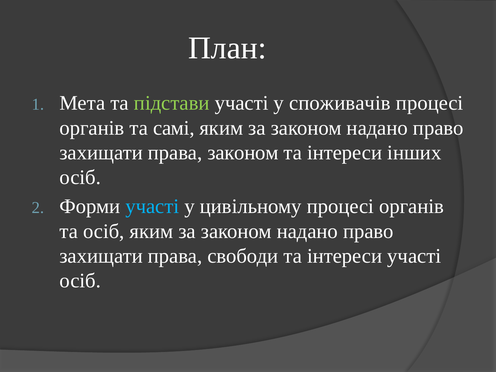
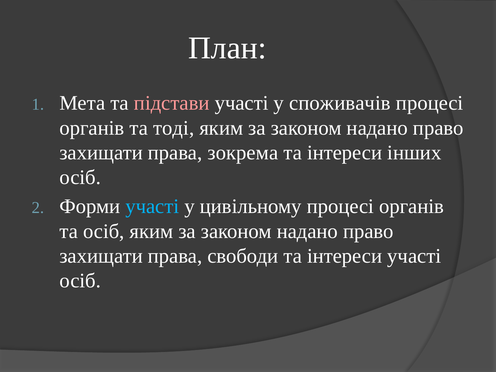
підстави colour: light green -> pink (172, 103)
самі: самі -> тоді (174, 128)
права законом: законом -> зокрема (243, 153)
